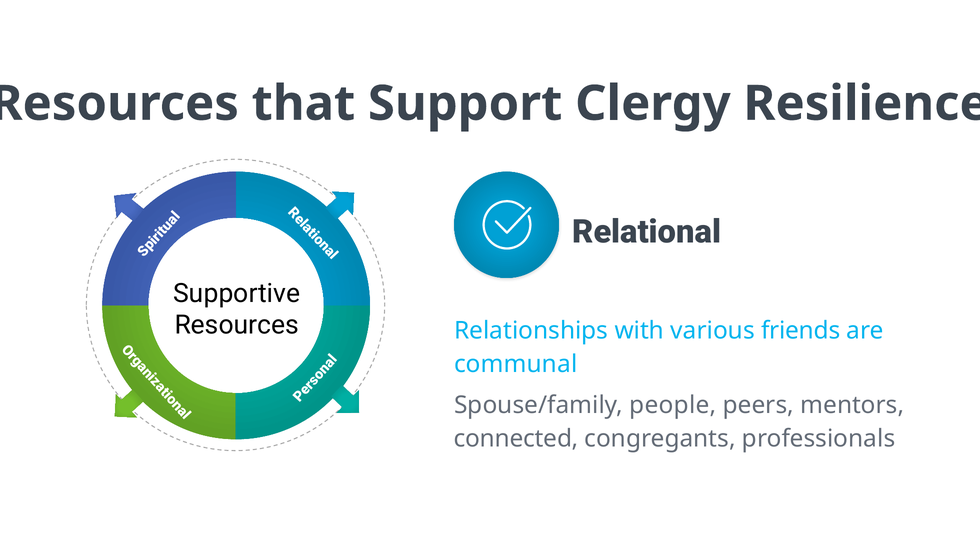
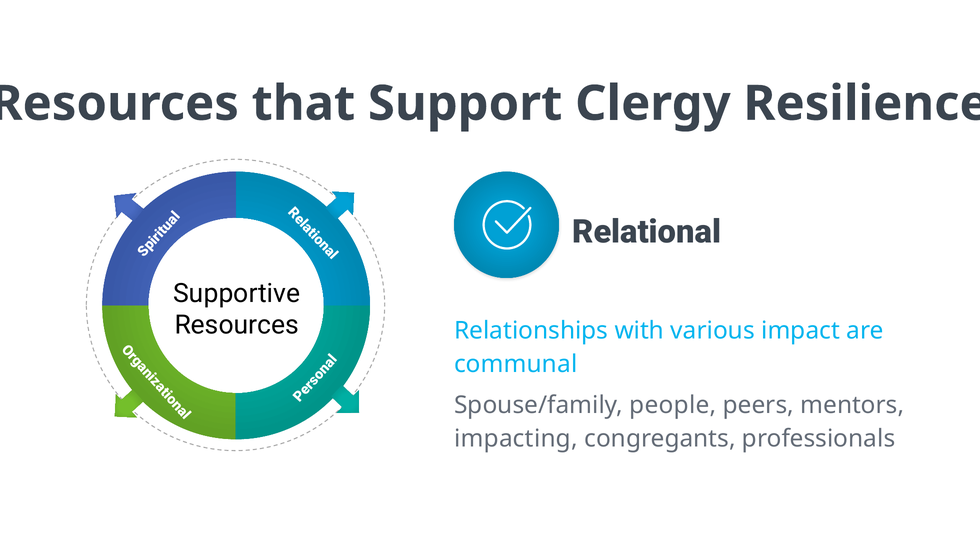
friends: friends -> impact (801, 331)
connected: connected -> impacting (516, 439)
